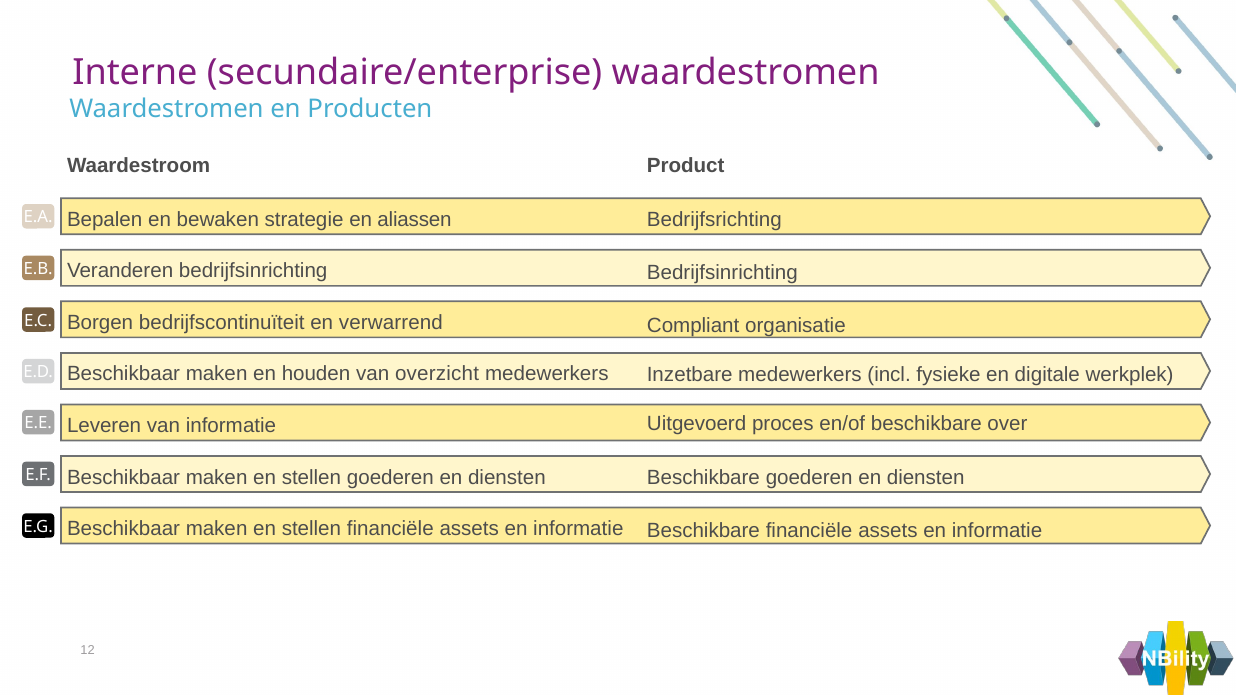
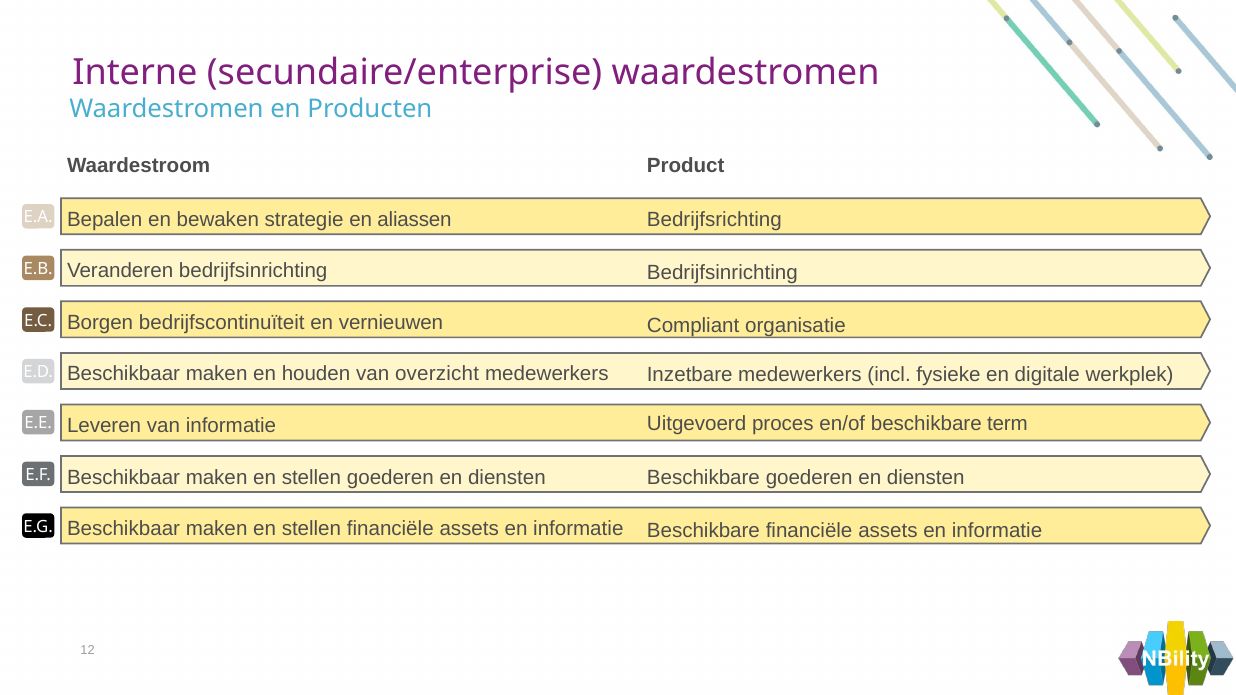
verwarrend: verwarrend -> vernieuwen (391, 323)
over: over -> term (1007, 424)
